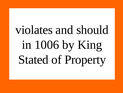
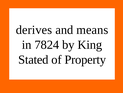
violates: violates -> derives (34, 30)
should: should -> means (92, 30)
1006: 1006 -> 7824 (47, 44)
